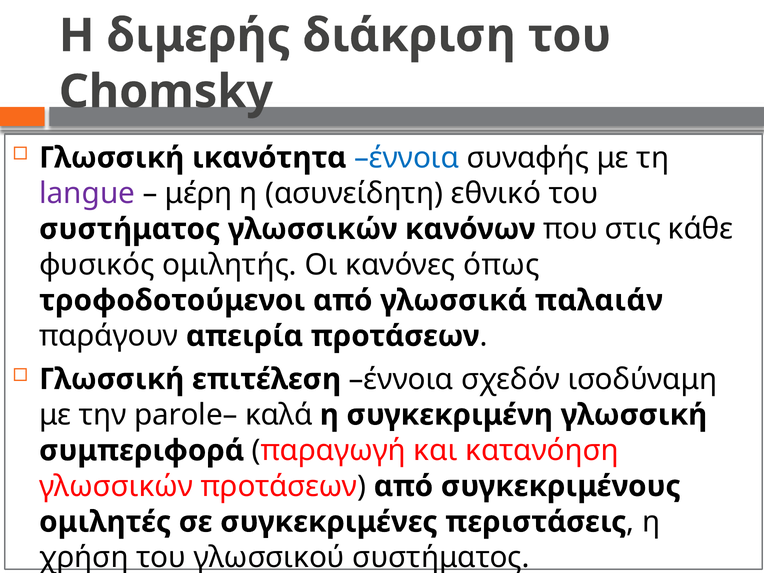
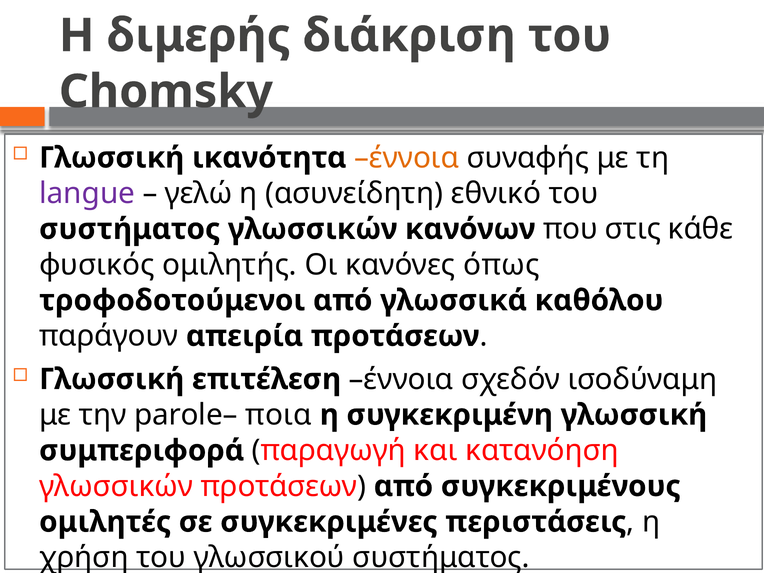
έννοια colour: blue -> orange (407, 158)
μέρη: μέρη -> γελώ (199, 193)
παλαιάν: παλαιάν -> καθόλου (599, 300)
καλά: καλά -> ποια (279, 415)
